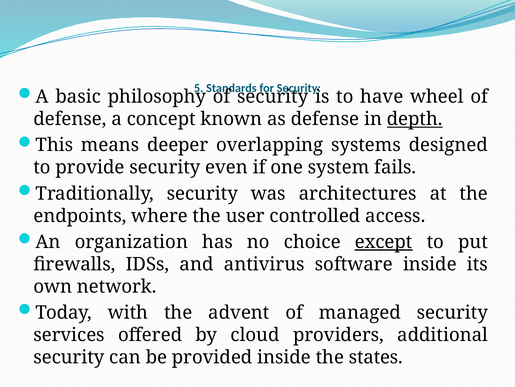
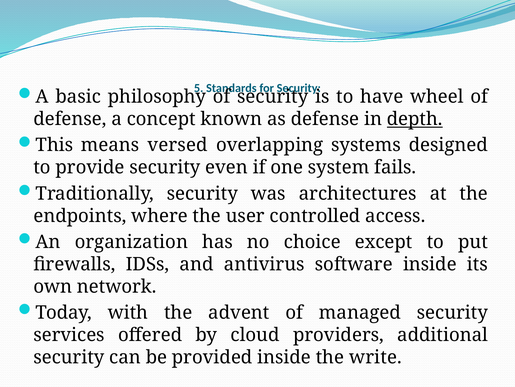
deeper: deeper -> versed (178, 145)
except underline: present -> none (384, 241)
states: states -> write (376, 357)
